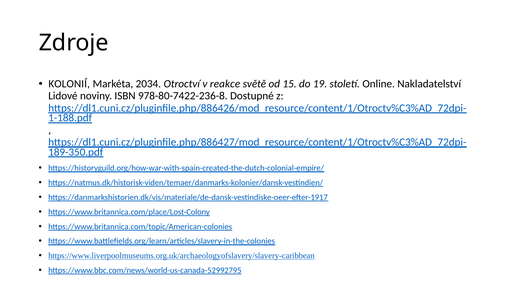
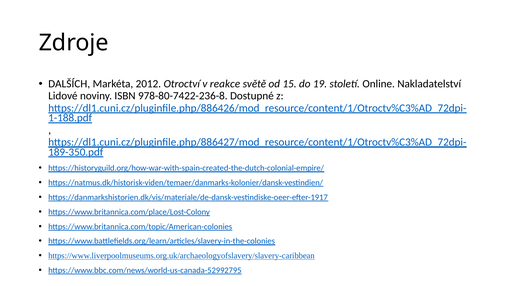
KOLONIÍ: KOLONIÍ -> DALŠÍCH (69, 84)
2034: 2034 -> 2012 (148, 84)
